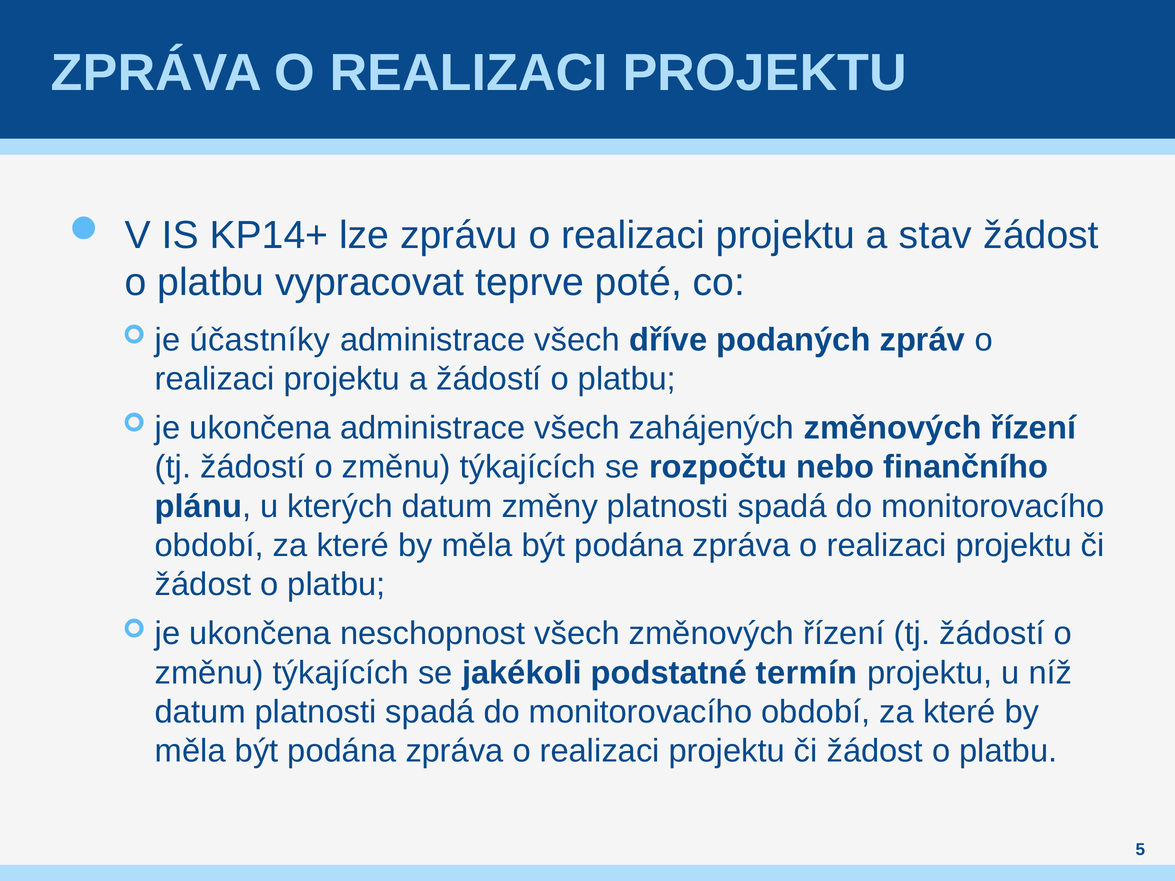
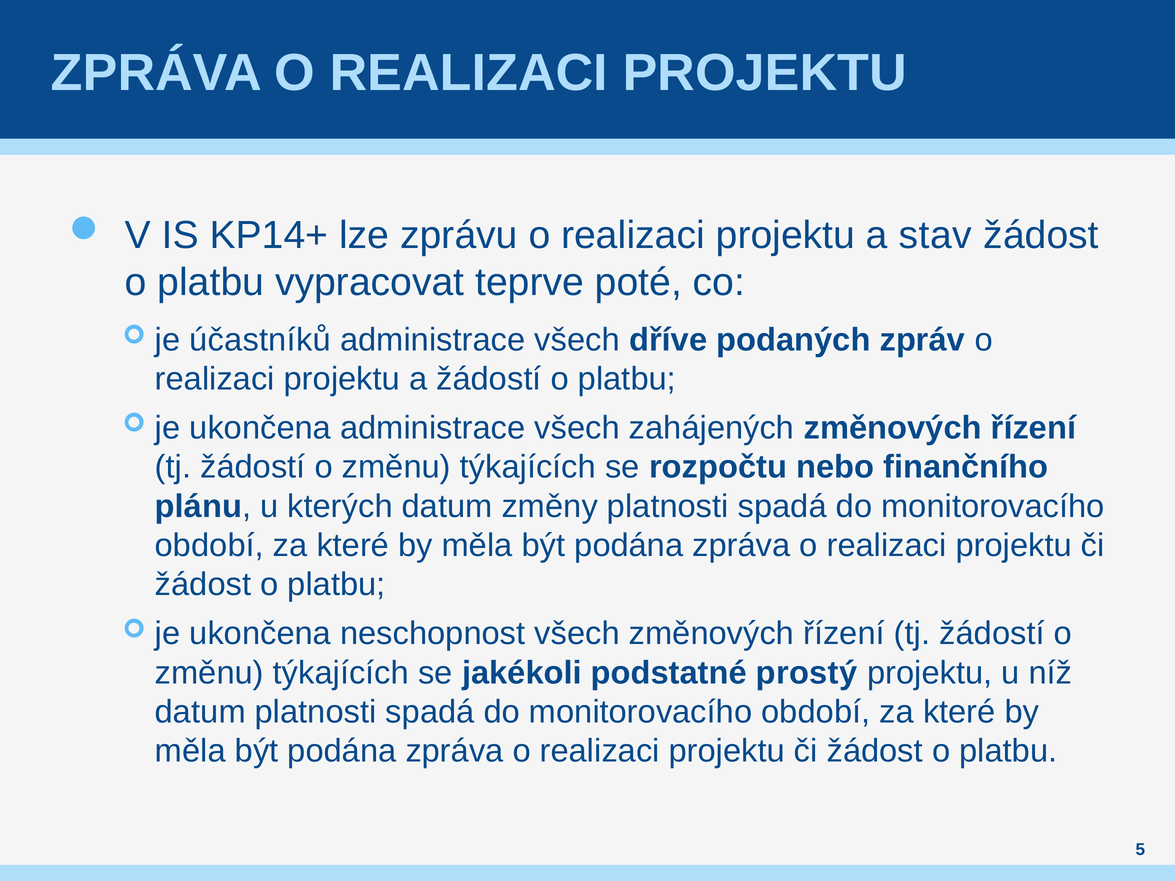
účastníky: účastníky -> účastníků (260, 340)
termín: termín -> prostý (807, 673)
